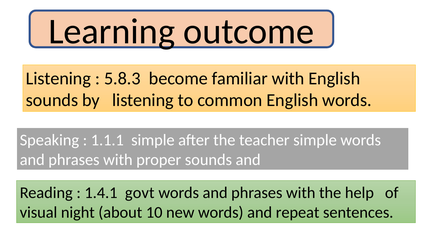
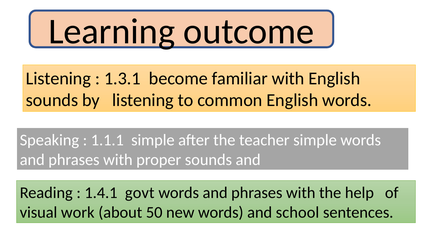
5.8.3: 5.8.3 -> 1.3.1 (122, 78)
night: night -> work (78, 212)
10: 10 -> 50 (154, 212)
repeat: repeat -> school (298, 212)
